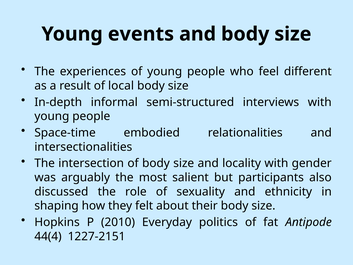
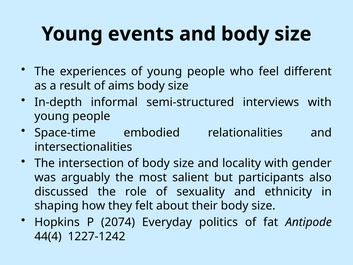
local: local -> aims (121, 86)
2010: 2010 -> 2074 (118, 222)
1227-2151: 1227-2151 -> 1227-1242 (97, 236)
